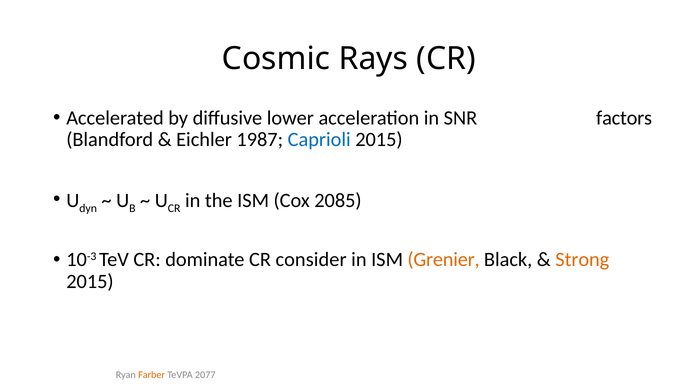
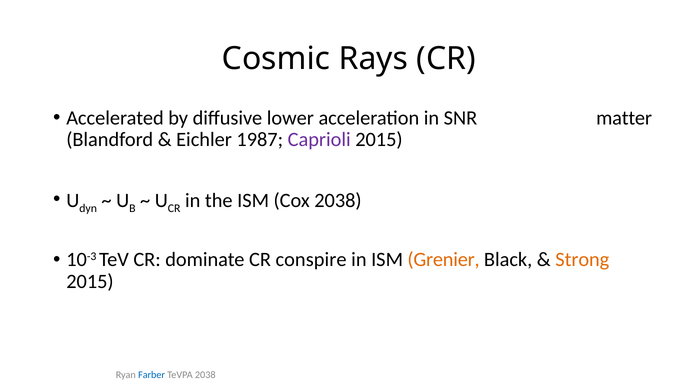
factors: factors -> matter (624, 118)
Caprioli colour: blue -> purple (319, 140)
Cox 2085: 2085 -> 2038 (338, 201)
consider: consider -> conspire (311, 260)
Farber colour: orange -> blue (152, 375)
TeVPA 2077: 2077 -> 2038 (205, 375)
